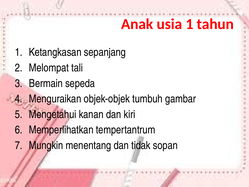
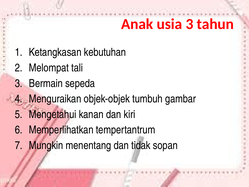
usia 1: 1 -> 3 (189, 24)
sepanjang: sepanjang -> kebutuhan (105, 52)
